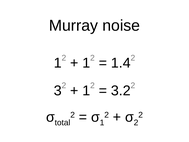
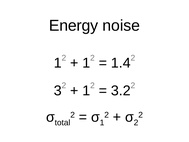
Murray: Murray -> Energy (74, 26)
